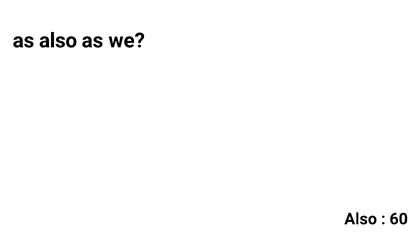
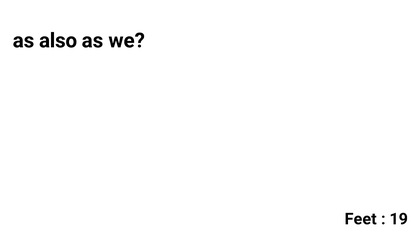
Also: Also -> Feet (361, 219)
60: 60 -> 19 (399, 219)
